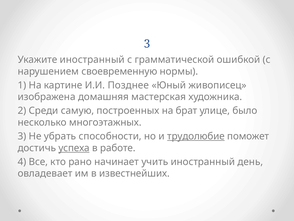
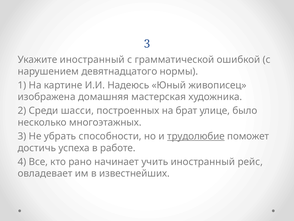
своевременную: своевременную -> девятнадцатого (119, 71)
Позднее: Позднее -> Надеюсь (128, 85)
самую: самую -> шасси (77, 110)
успеха underline: present -> none (74, 148)
день: день -> рейс (250, 161)
